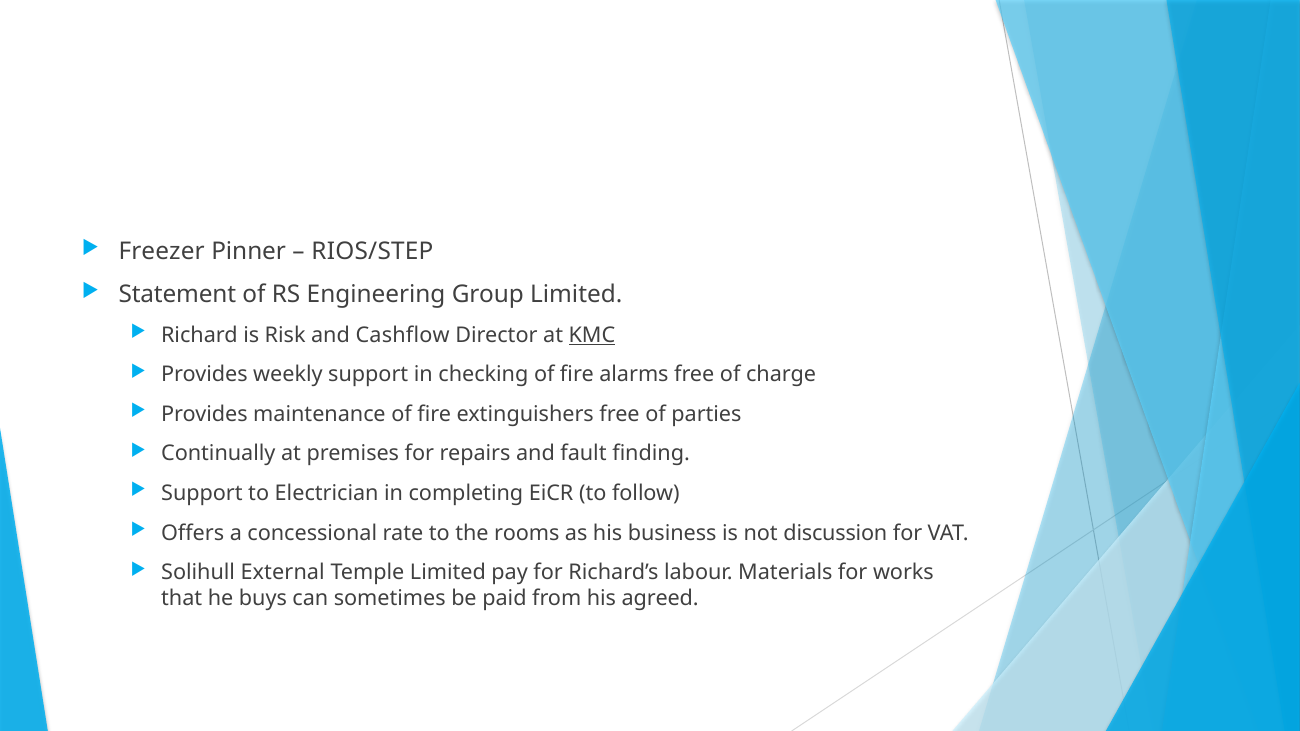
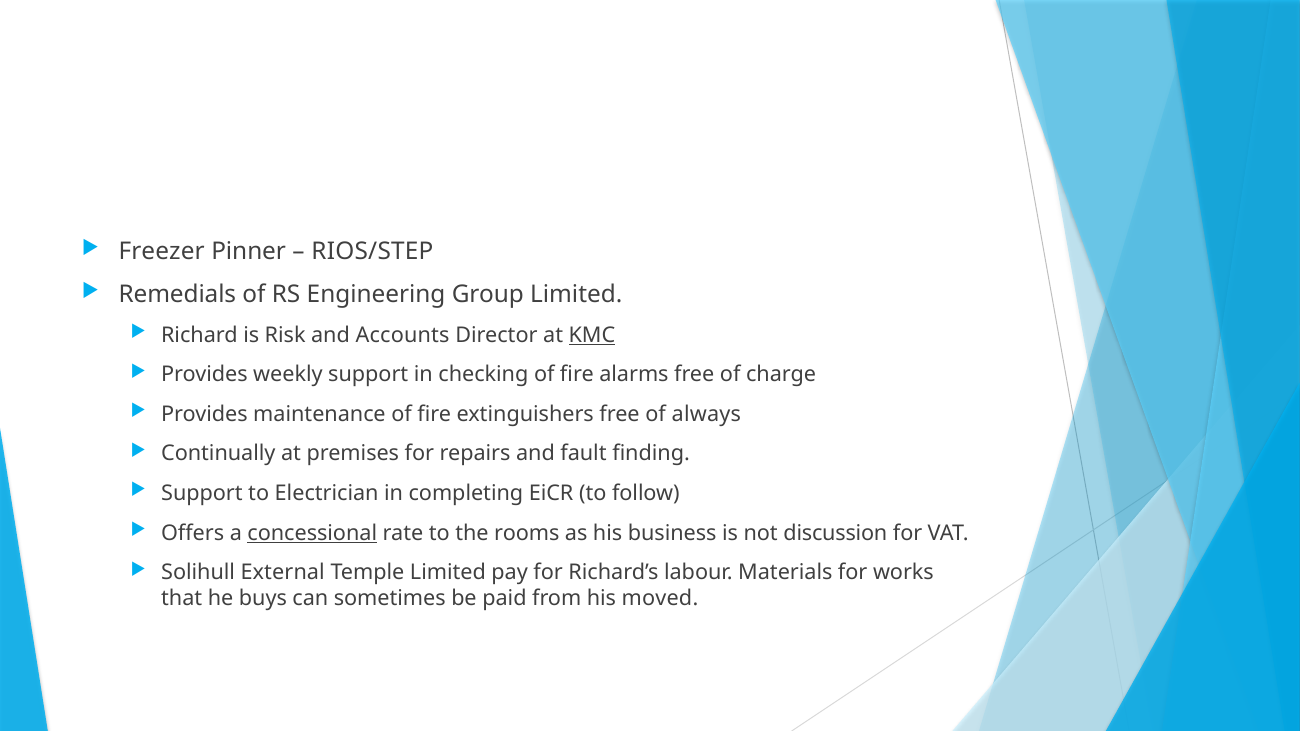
Statement: Statement -> Remedials (177, 294)
Cashflow: Cashflow -> Accounts (403, 335)
parties: parties -> always (706, 414)
concessional underline: none -> present (312, 533)
agreed: agreed -> moved (660, 599)
